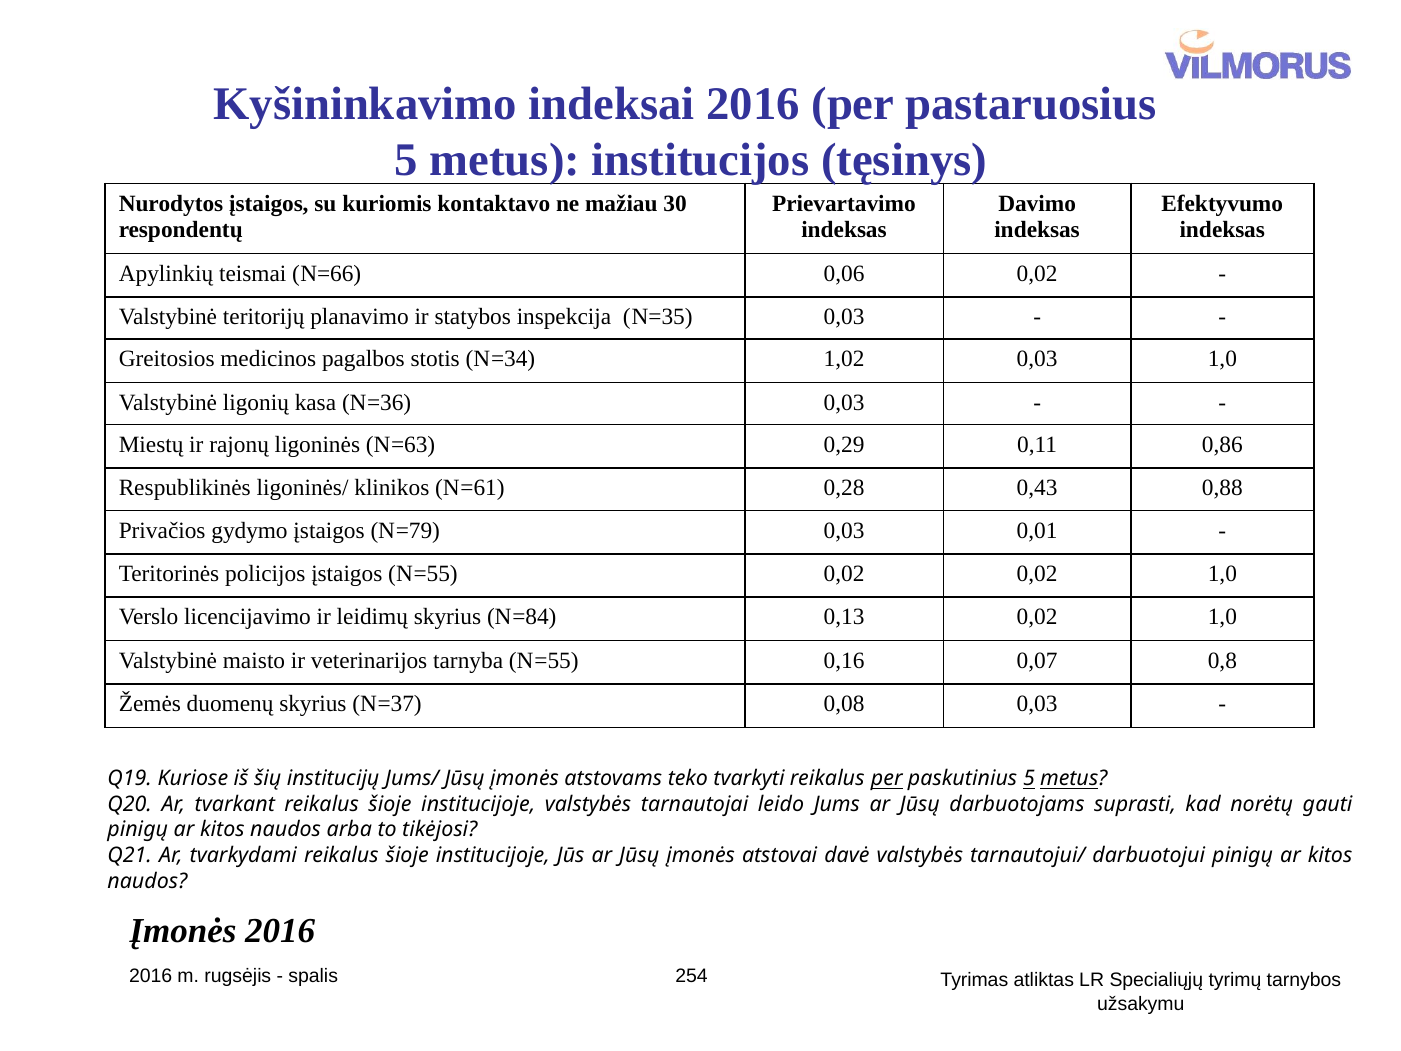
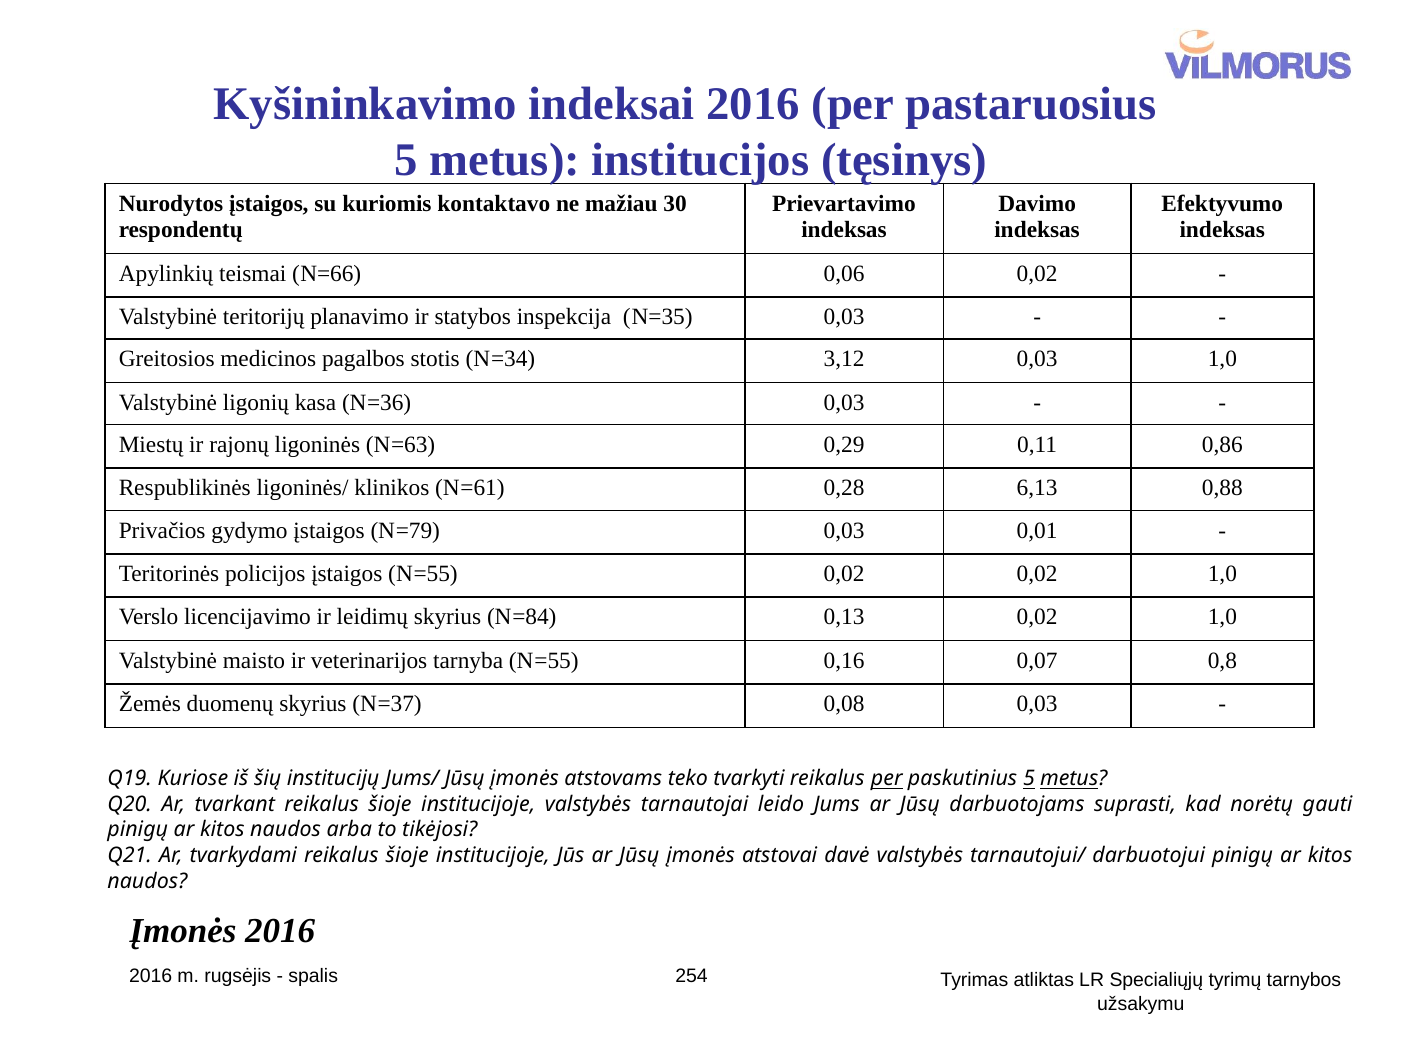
1,02: 1,02 -> 3,12 (844, 359)
0,43: 0,43 -> 6,13 (1037, 488)
